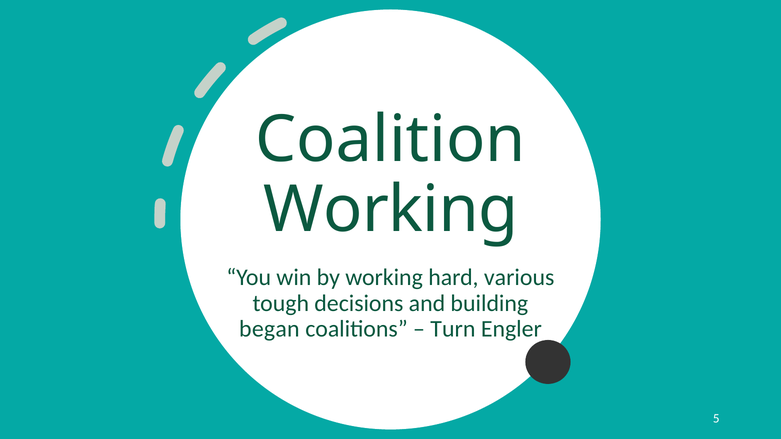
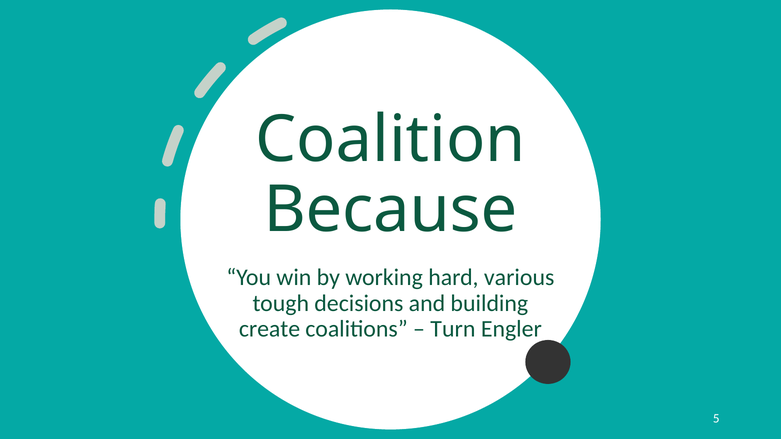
Working: Working -> Because (391, 210)
began: began -> create (270, 329)
